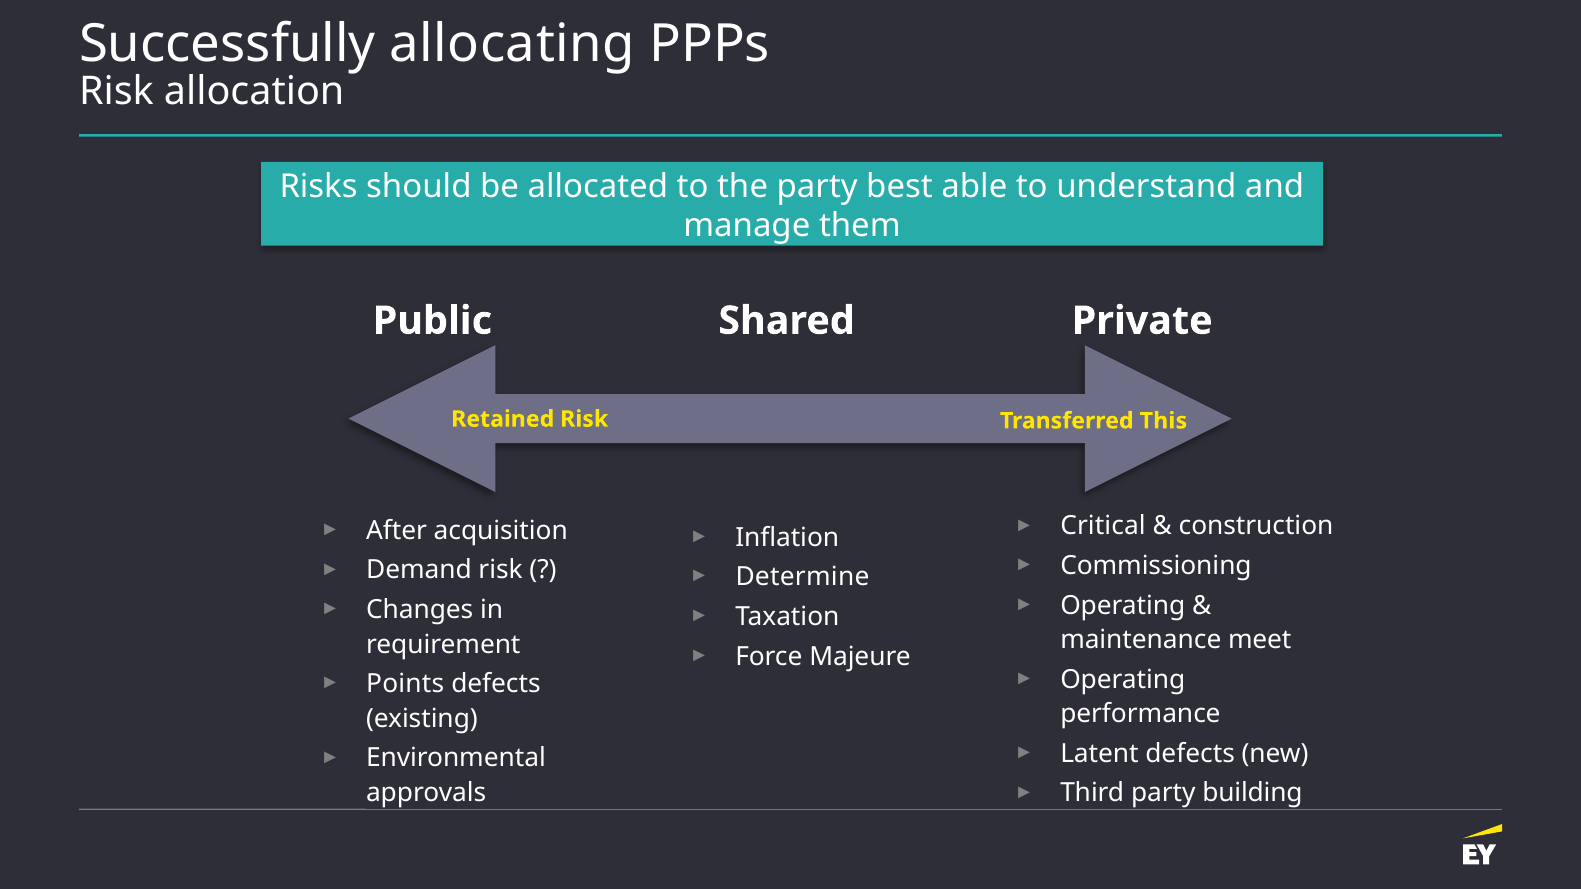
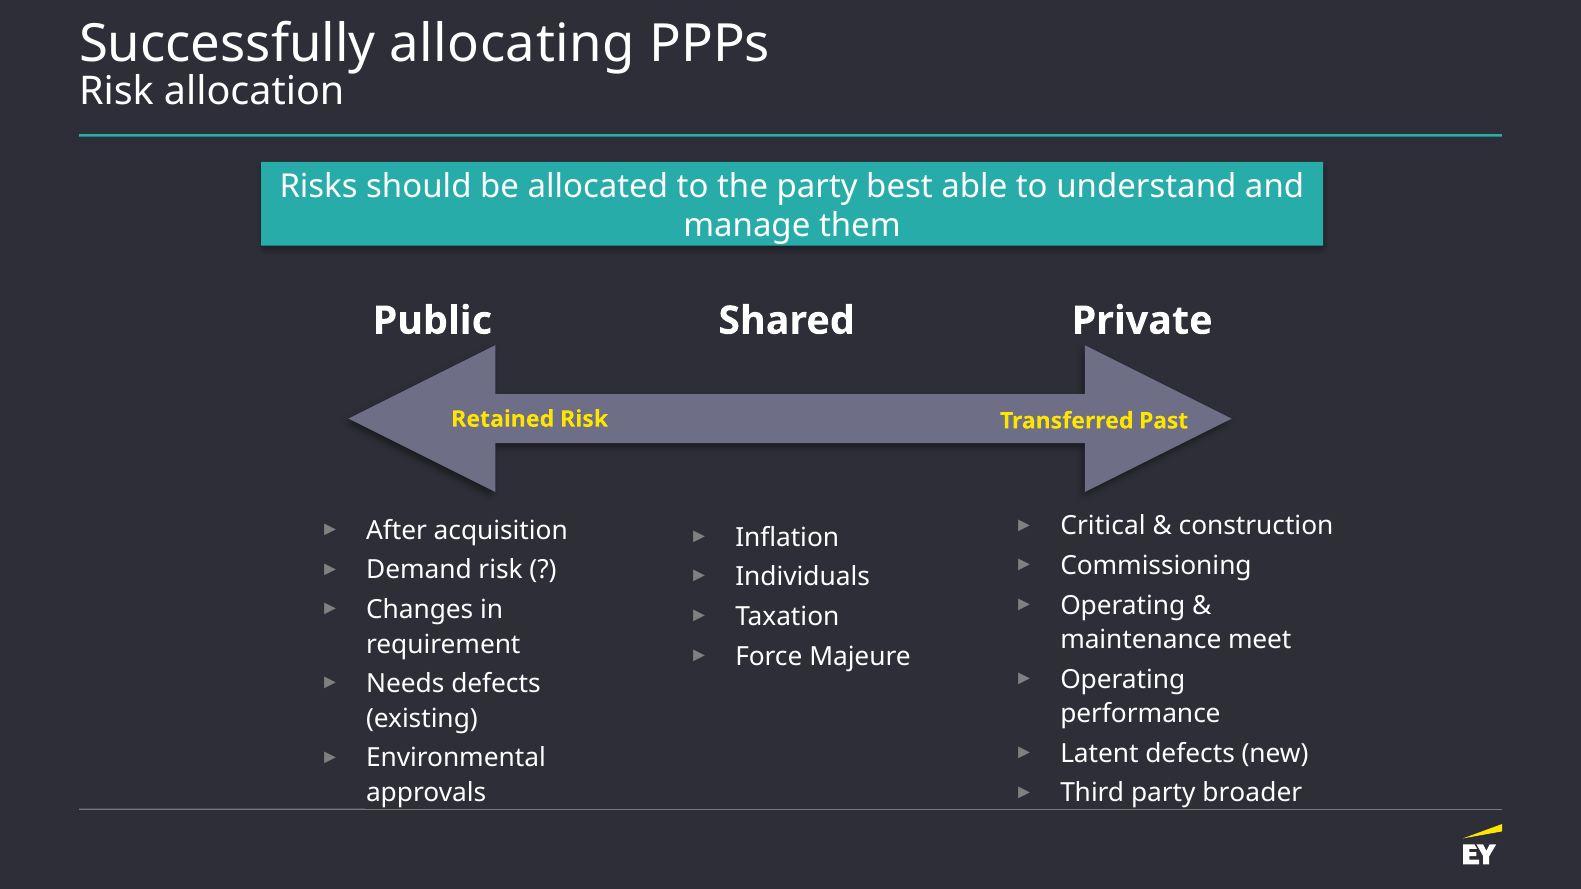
This: This -> Past (1164, 421)
Determine: Determine -> Individuals (803, 577)
Points: Points -> Needs (405, 684)
building: building -> broader (1252, 793)
